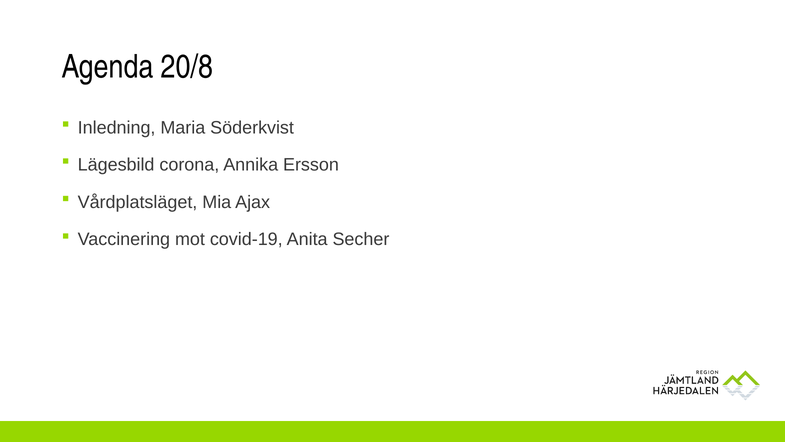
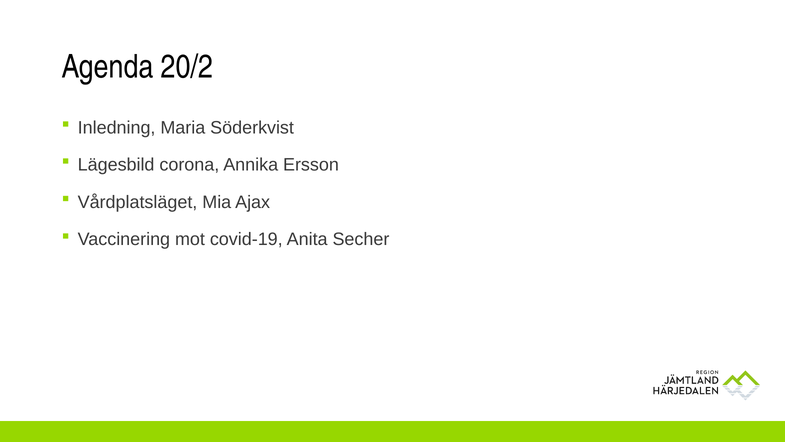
20/8: 20/8 -> 20/2 (187, 67)
